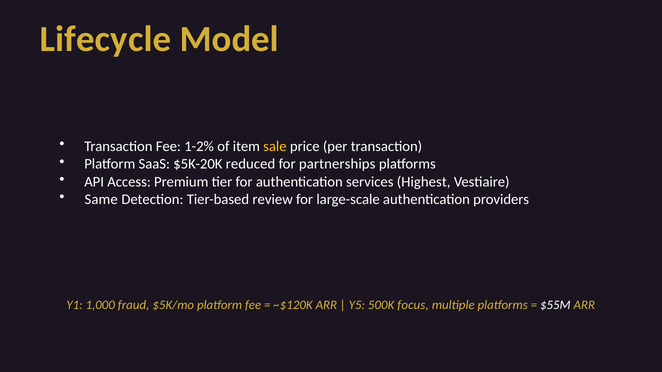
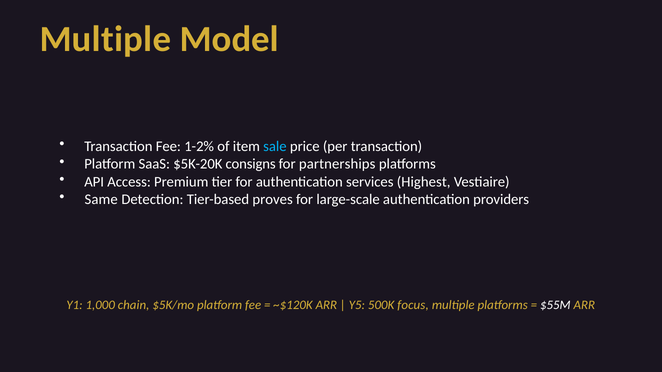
Lifecycle: Lifecycle -> Multiple (105, 39)
sale colour: yellow -> light blue (275, 147)
reduced: reduced -> consigns (251, 164)
review: review -> proves (273, 200)
fraud: fraud -> chain (134, 305)
